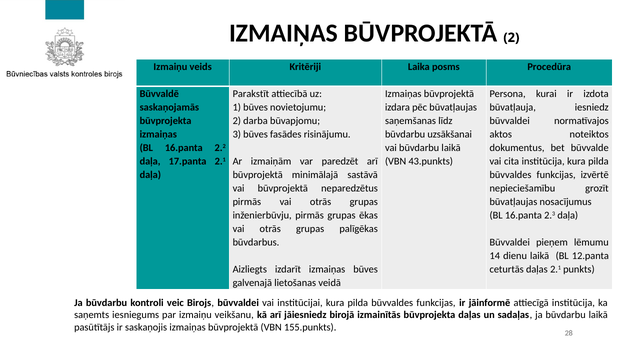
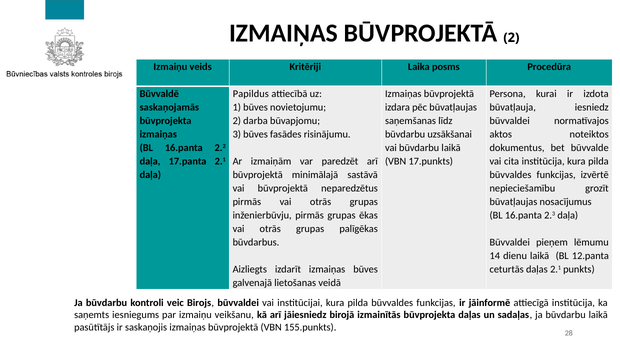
Parakstīt: Parakstīt -> Papildus (251, 94)
43.punkts: 43.punkts -> 17.punkts (431, 161)
